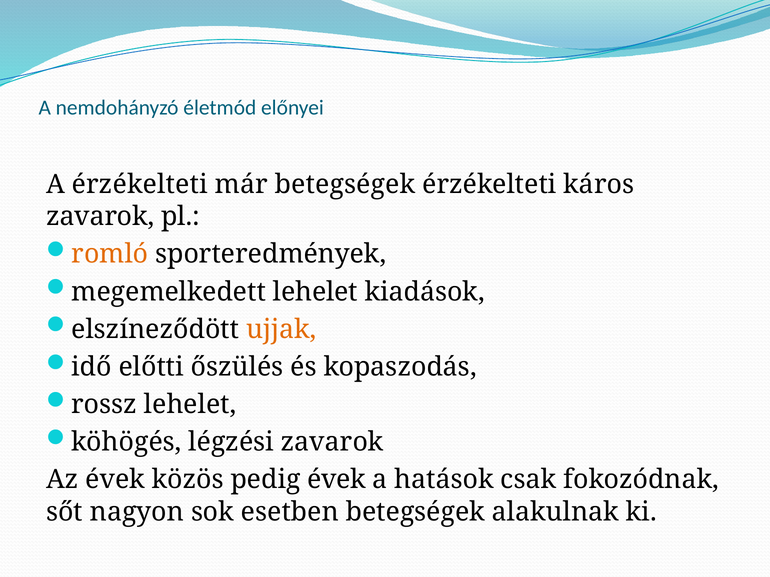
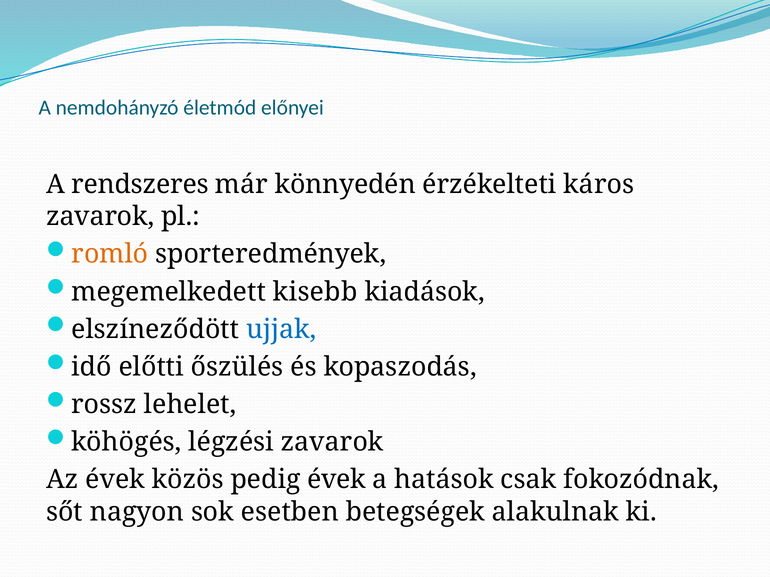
A érzékelteti: érzékelteti -> rendszeres (140, 185)
már betegségek: betegségek -> könnyedén (345, 185)
megemelkedett lehelet: lehelet -> kisebb (315, 292)
ujjak colour: orange -> blue (281, 330)
